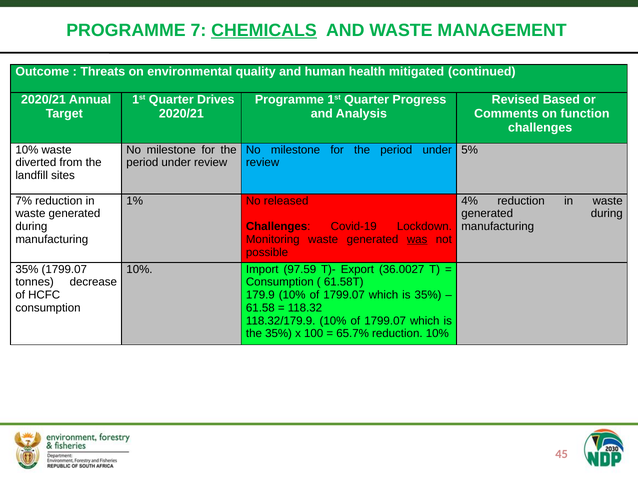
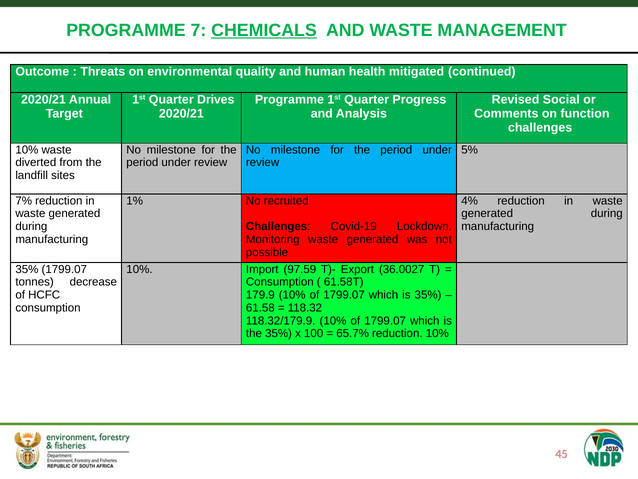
Based: Based -> Social (561, 100)
released: released -> recruited (286, 201)
was underline: present -> none (417, 239)
